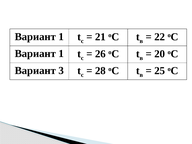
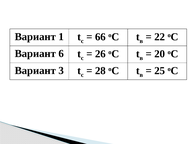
21: 21 -> 66 (100, 37)
1: 1 -> 6 (61, 54)
